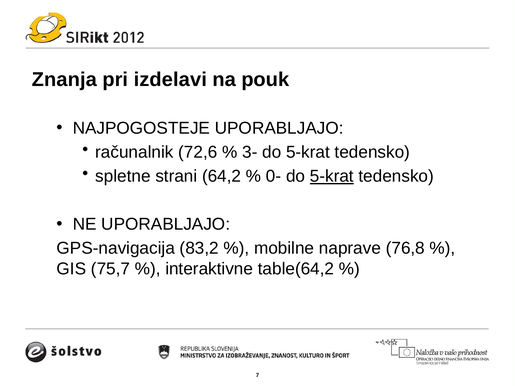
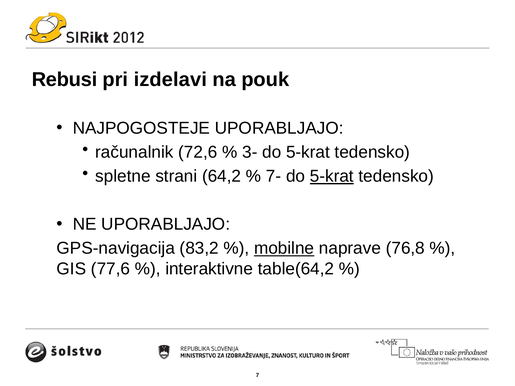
Znanja: Znanja -> Rebusi (65, 80)
0-: 0- -> 7- (274, 176)
mobilne underline: none -> present (284, 248)
75,7: 75,7 -> 77,6 (111, 269)
